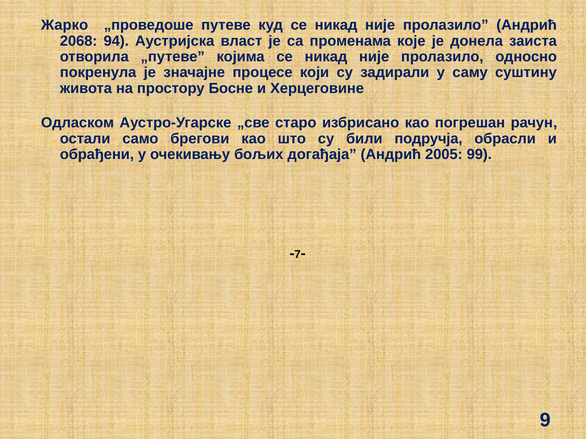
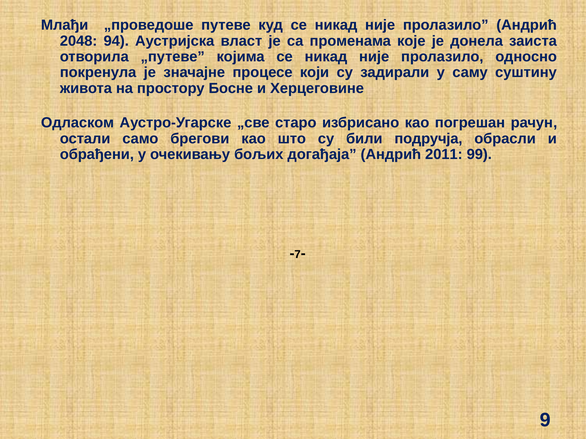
Жарко: Жарко -> Млађи (65, 25)
2068: 2068 -> 2048 (79, 41)
2005: 2005 -> 2011 (444, 155)
